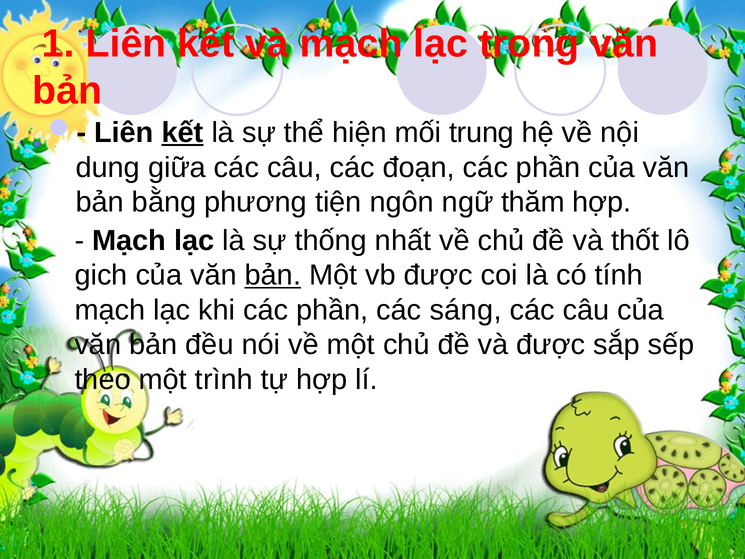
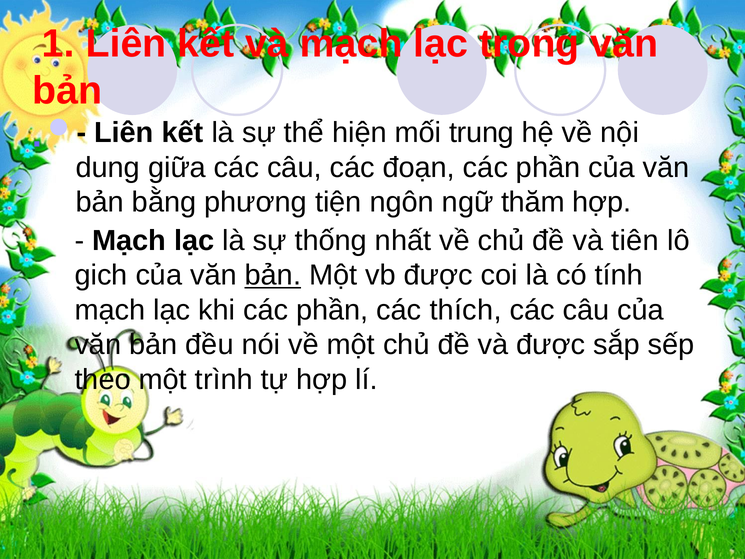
kết underline: present -> none (183, 133)
thốt: thốt -> tiên (635, 240)
sáng: sáng -> thích (466, 310)
